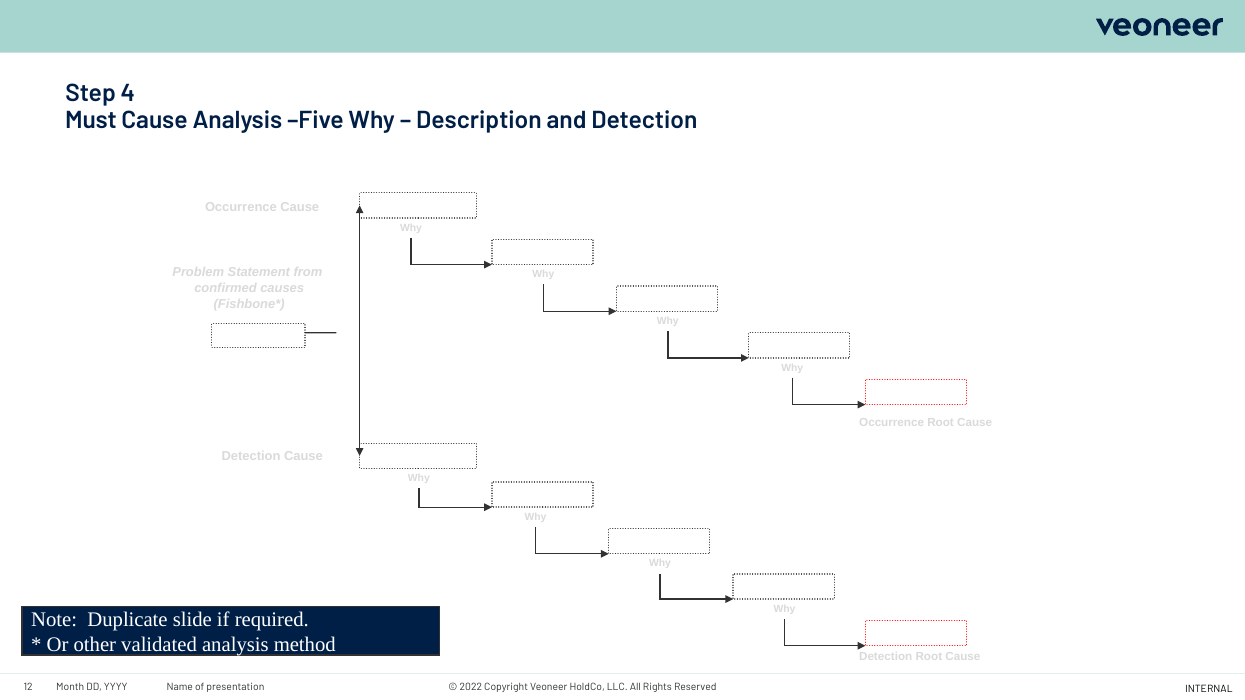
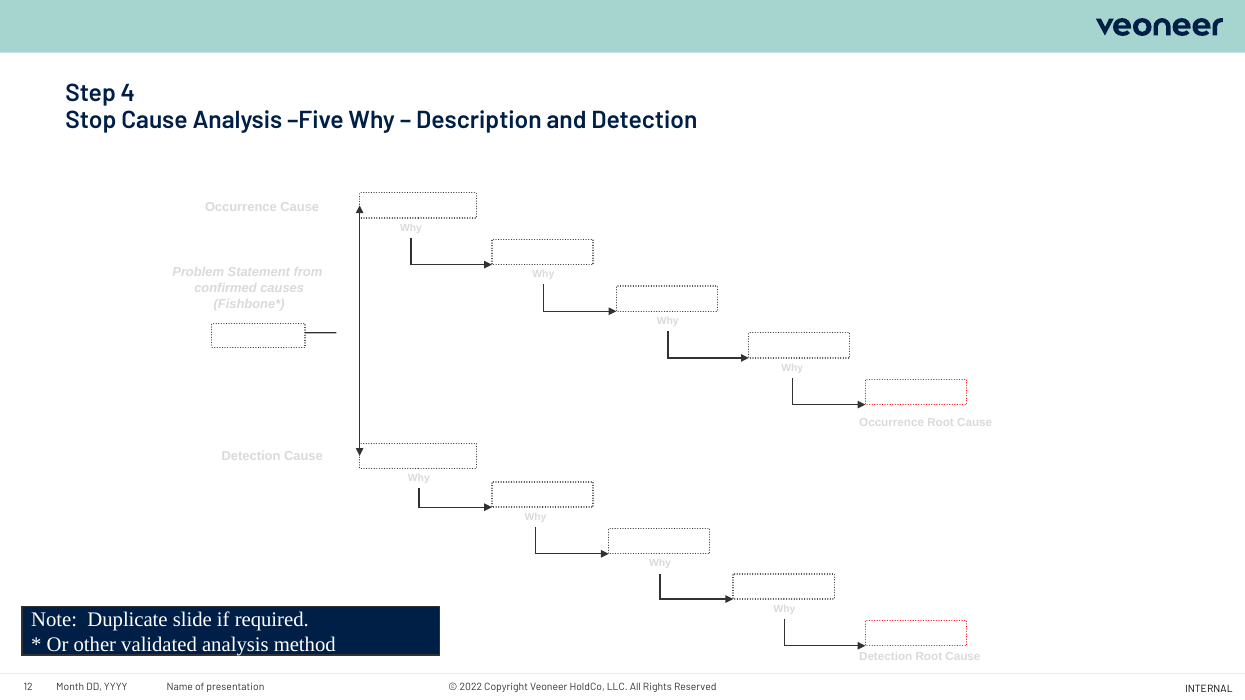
Must: Must -> Stop (91, 121)
